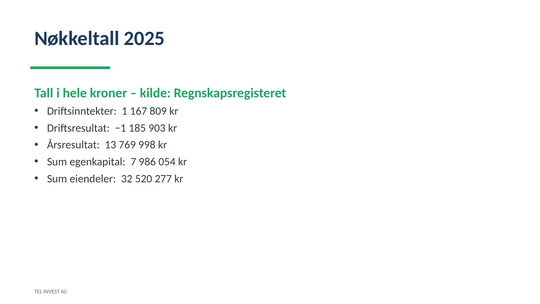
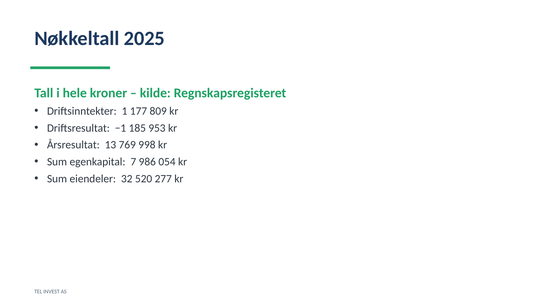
167: 167 -> 177 (139, 111)
903: 903 -> 953 (157, 128)
